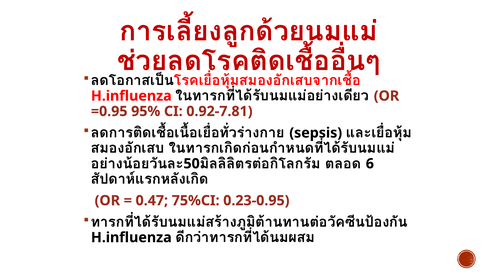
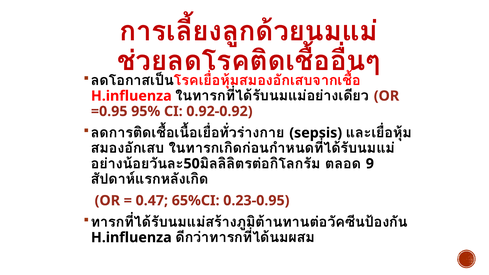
0.92-7.81: 0.92-7.81 -> 0.92-0.92 (219, 111)
6: 6 -> 9 (370, 164)
75%CI: 75%CI -> 65%CI (196, 201)
